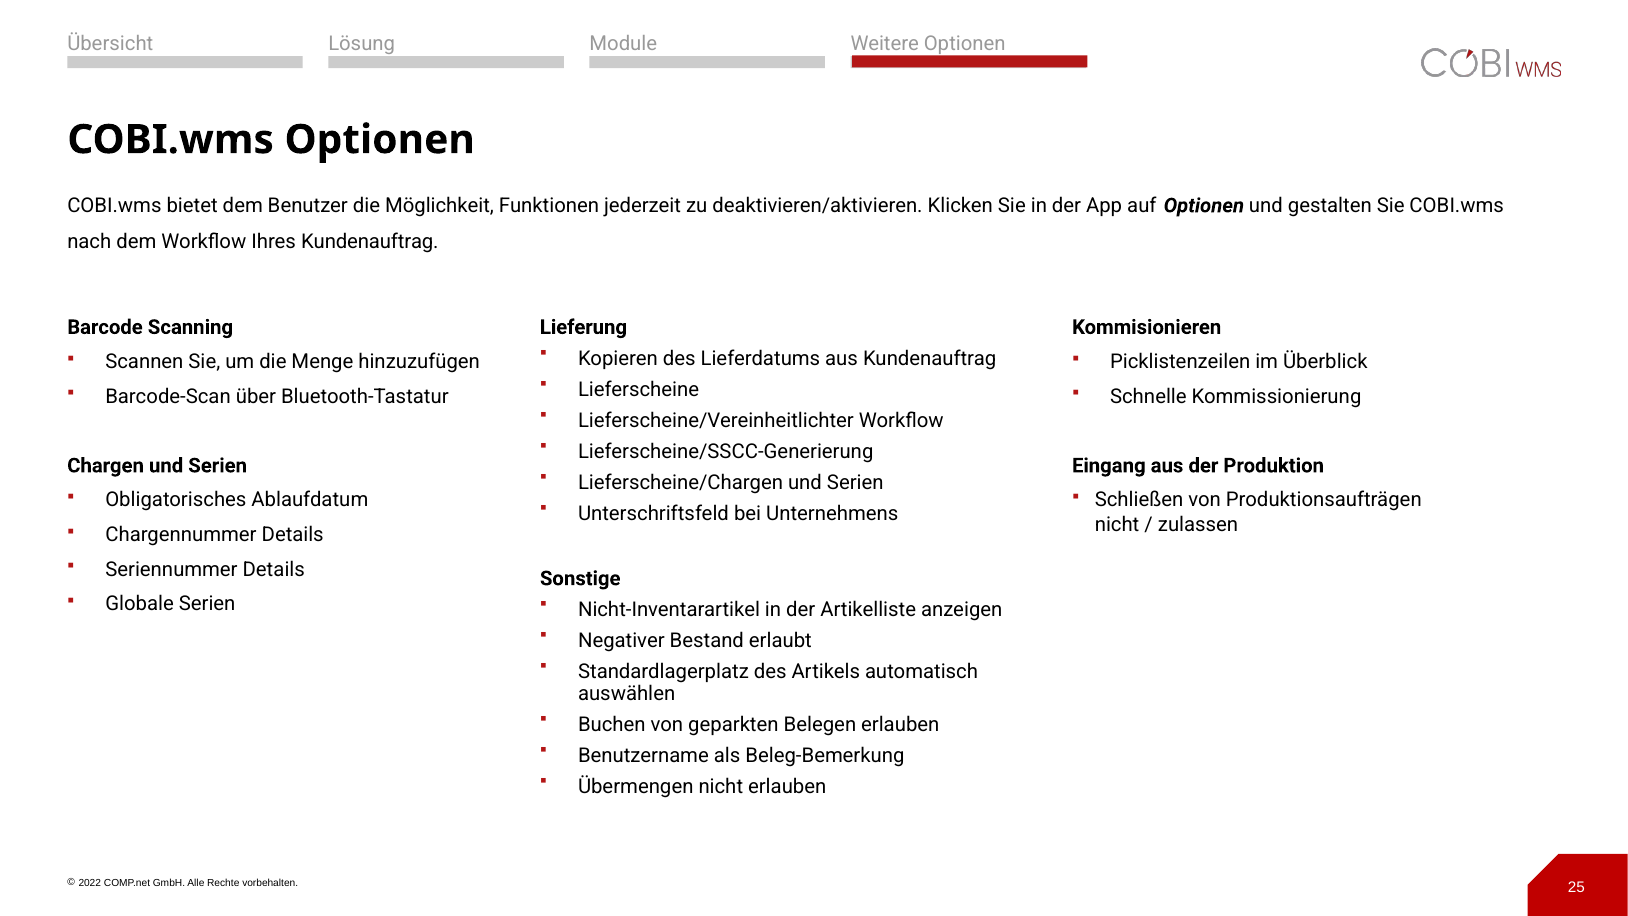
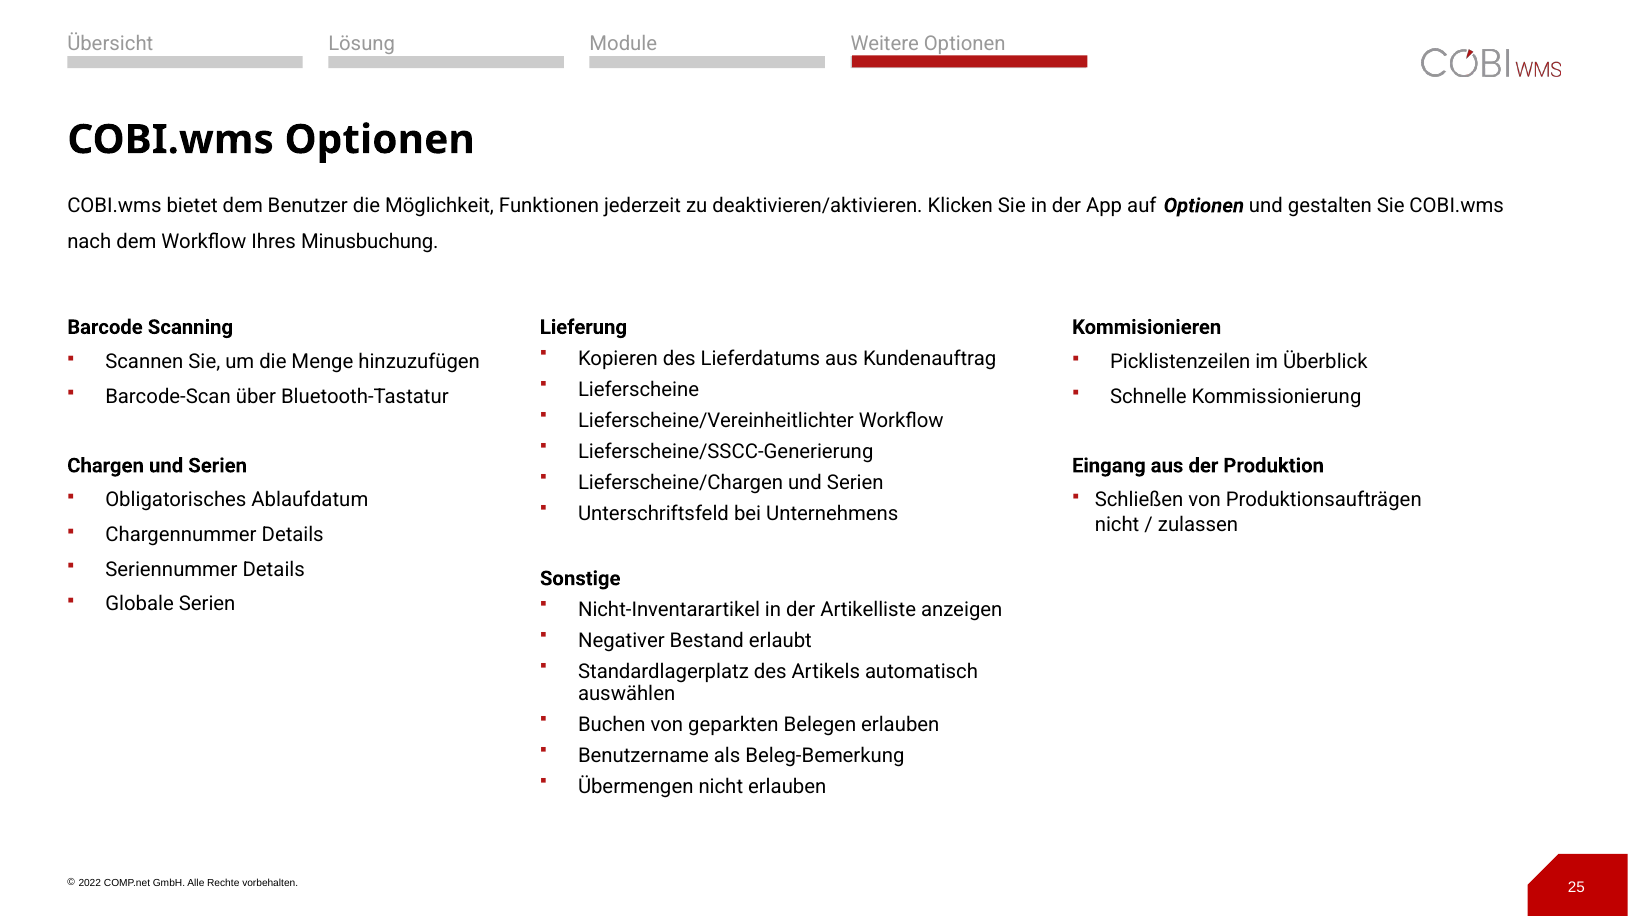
Ihres Kundenauftrag: Kundenauftrag -> Minusbuchung (370, 242)
